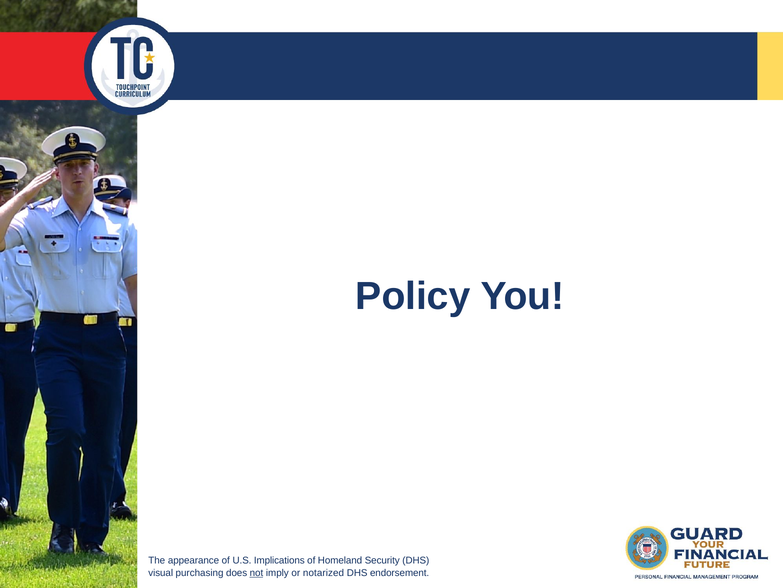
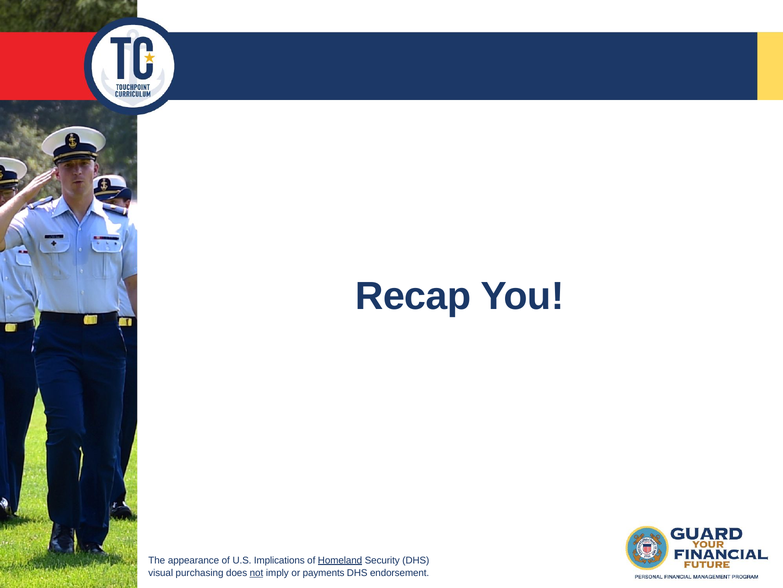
Policy: Policy -> Recap (413, 296)
Homeland underline: none -> present (340, 560)
notarized: notarized -> payments (324, 572)
